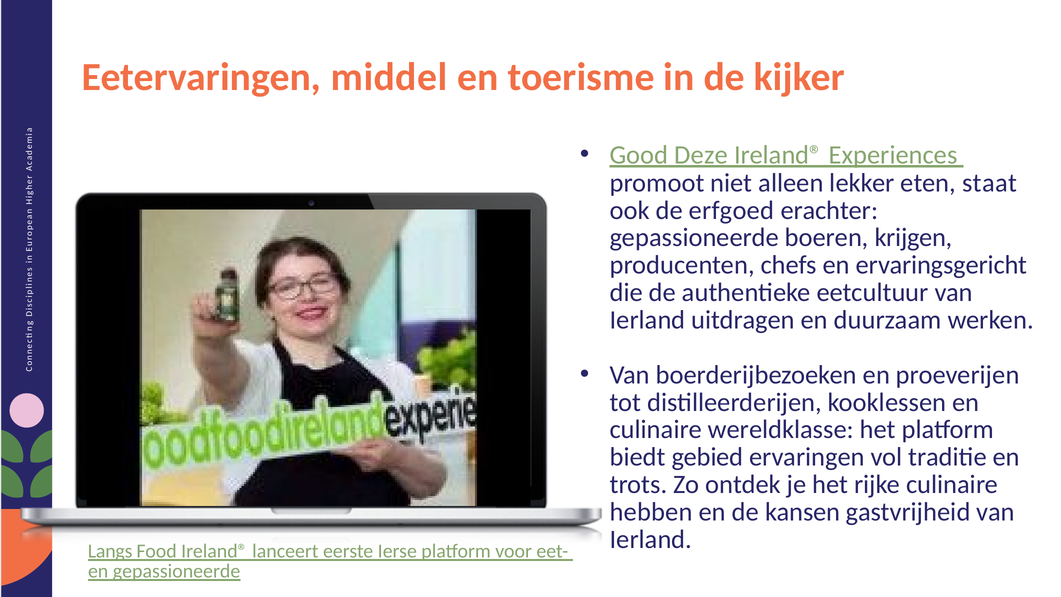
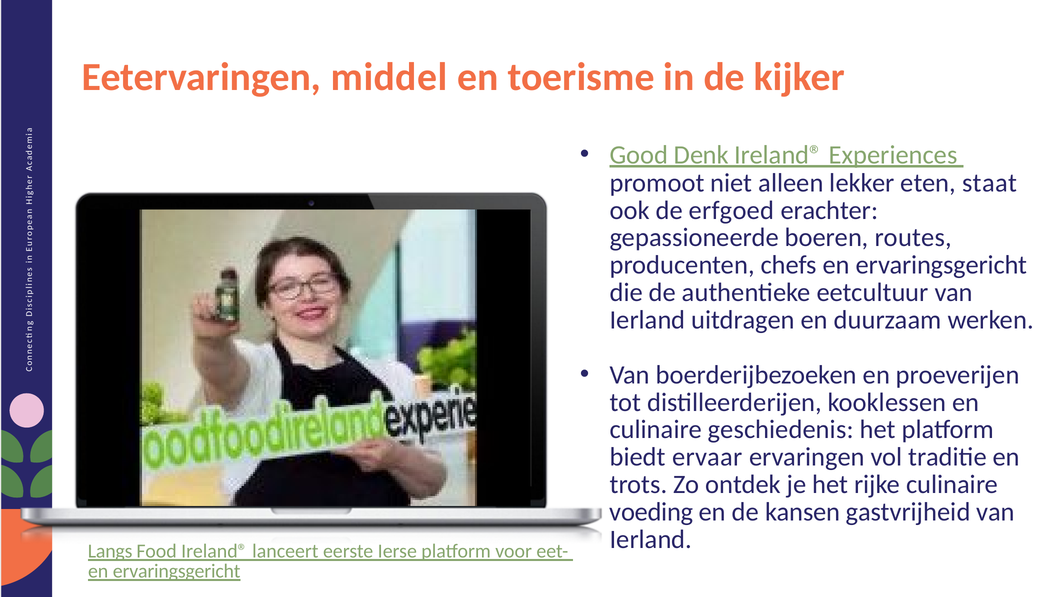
Deze: Deze -> Denk (701, 155)
krijgen: krijgen -> routes (913, 238)
wereldklasse: wereldklasse -> geschiedenis (781, 430)
gebied: gebied -> ervaar (707, 457)
hebben: hebben -> voeding (651, 512)
gepassioneerde: gepassioneerde -> ervaringsgericht (177, 571)
